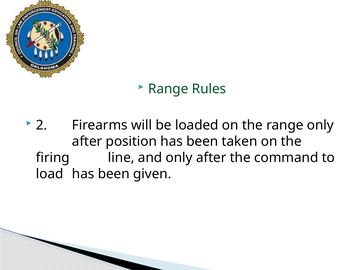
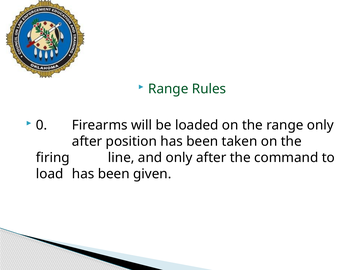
2: 2 -> 0 (42, 125)
